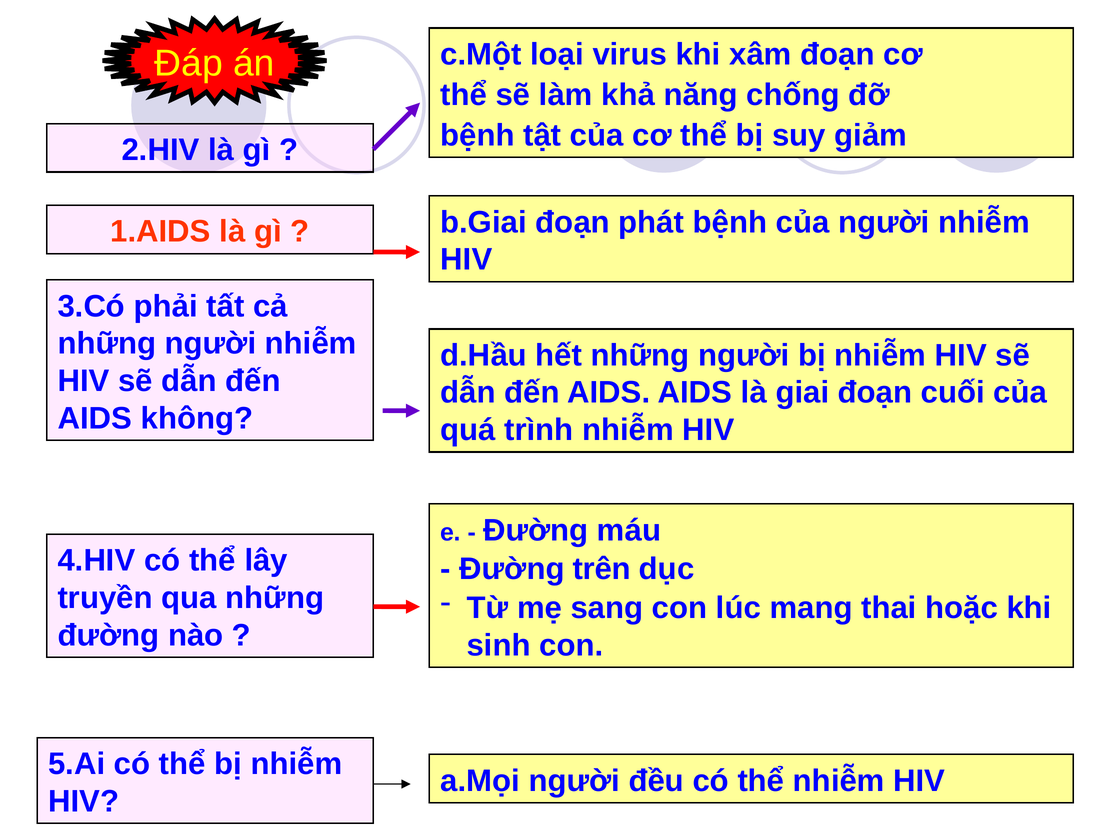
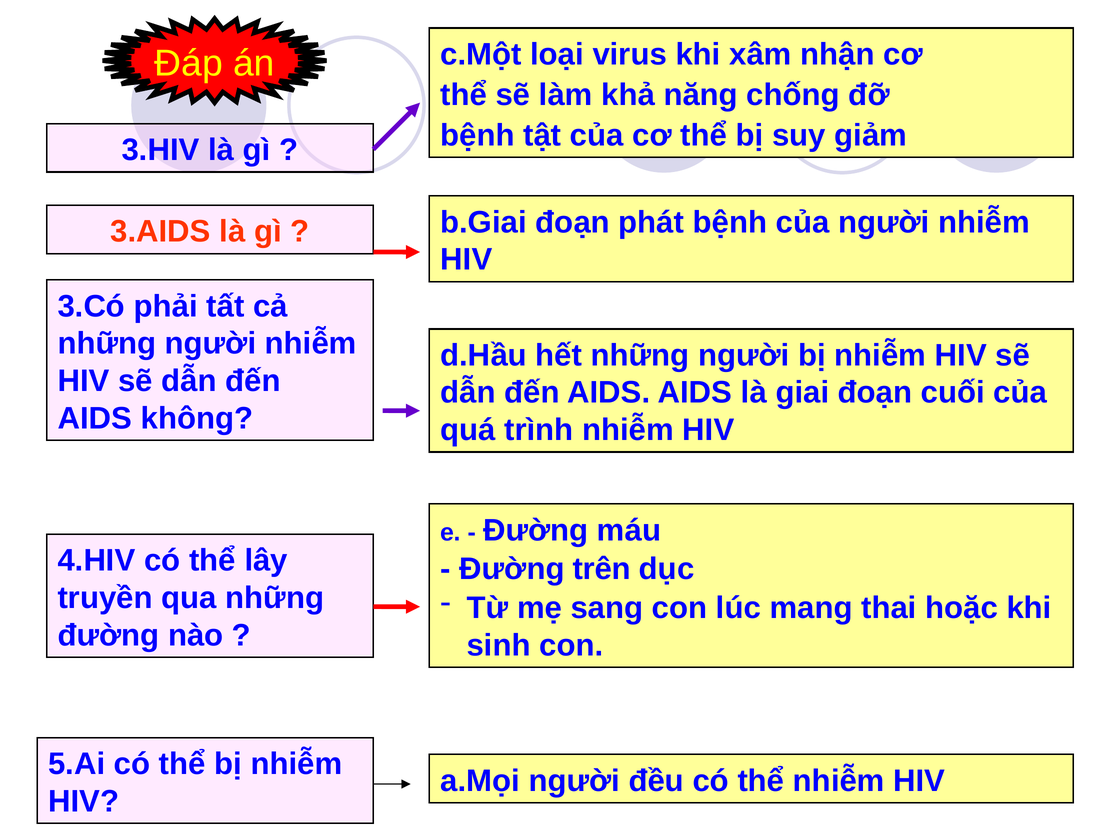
xâm đoạn: đoạn -> nhận (837, 54)
2.HIV: 2.HIV -> 3.HIV (161, 150)
1.AIDS: 1.AIDS -> 3.AIDS (160, 232)
